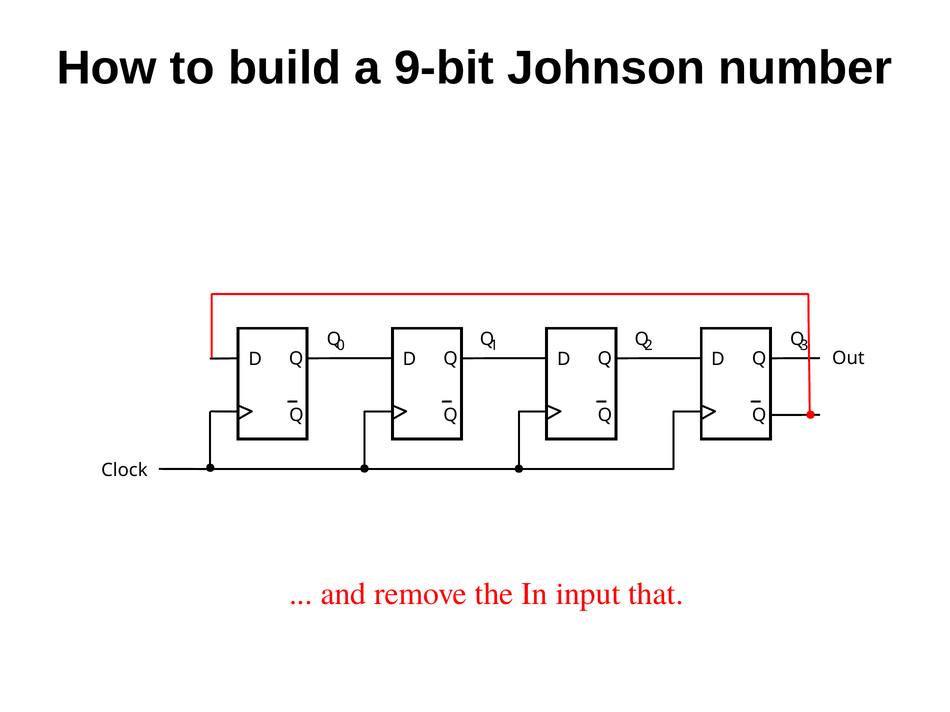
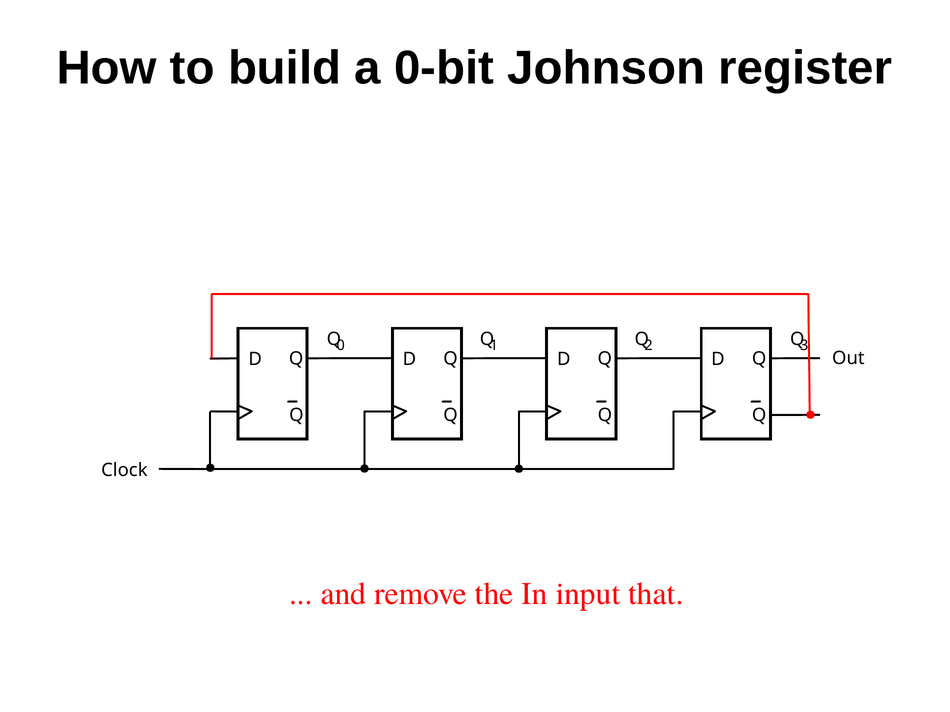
9-bit: 9-bit -> 0-bit (444, 68)
number: number -> register (805, 68)
